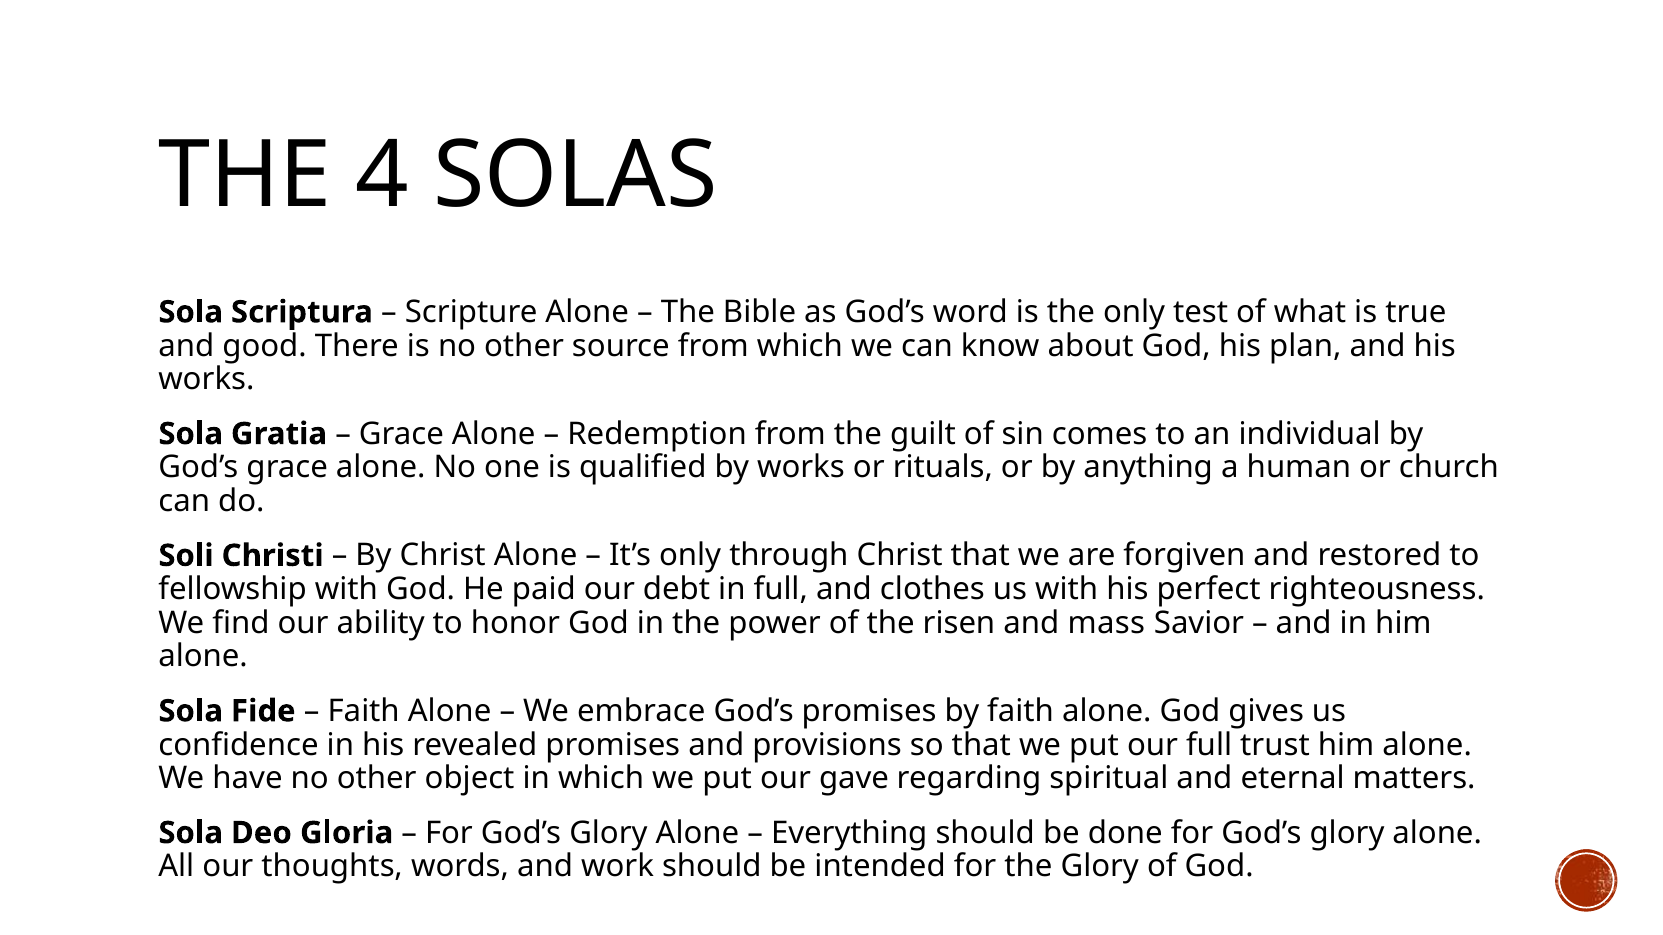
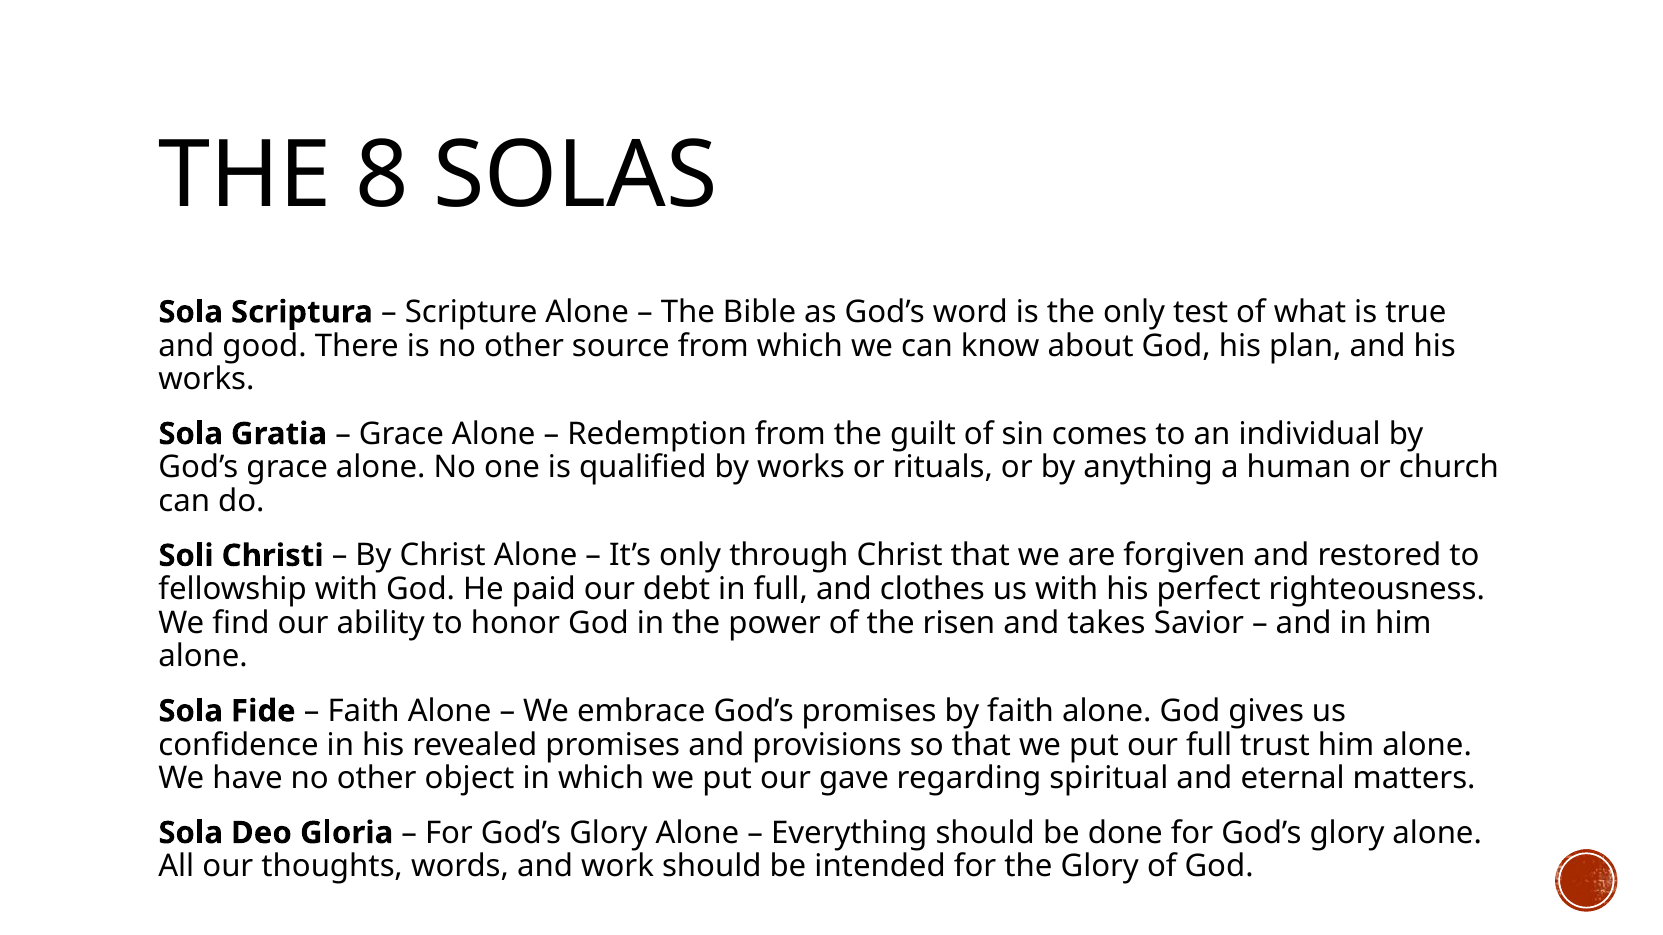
4: 4 -> 8 (383, 175)
mass: mass -> takes (1107, 623)
